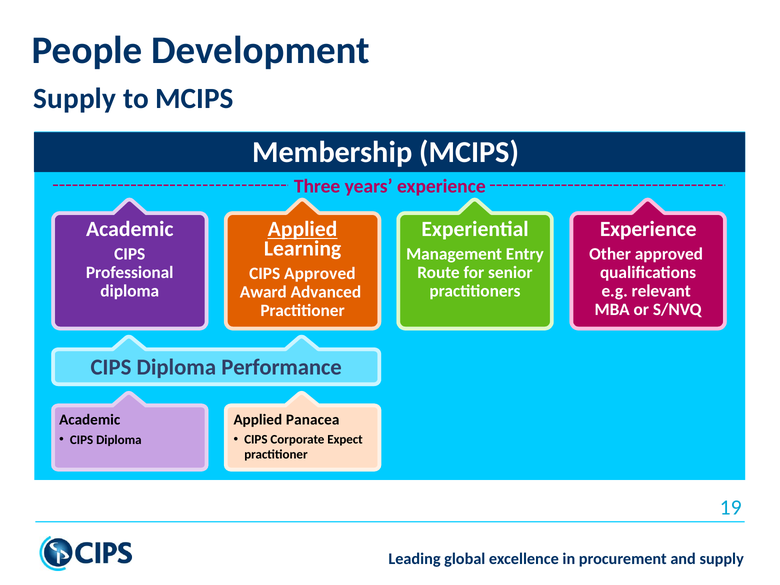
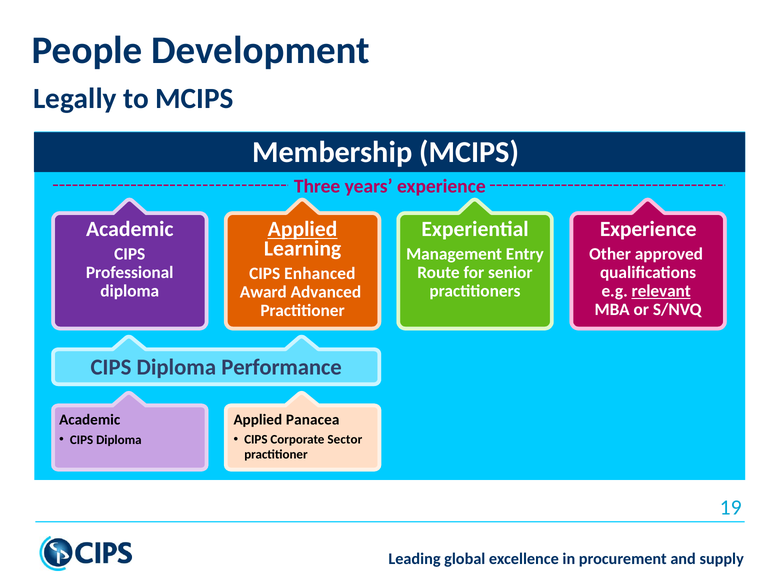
Supply: Supply -> Legally (75, 99)
CIPS Approved: Approved -> Enhanced (320, 274)
relevant underline: none -> present (661, 291)
Expect: Expect -> Sector (345, 439)
